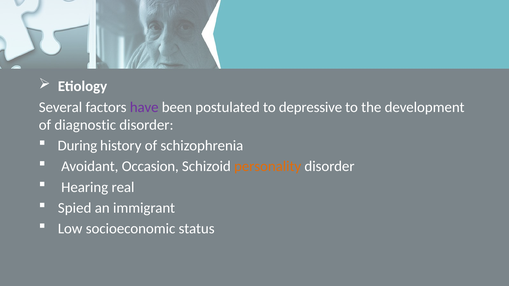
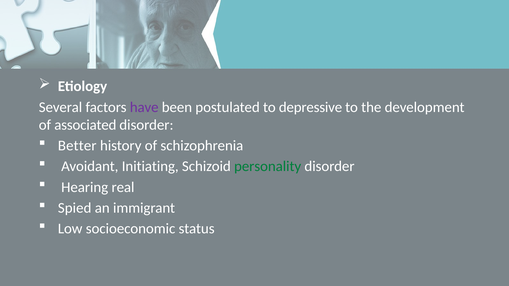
diagnostic: diagnostic -> associated (85, 125)
During: During -> Better (77, 146)
Occasion: Occasion -> Initiating (150, 167)
personality colour: orange -> green (268, 167)
